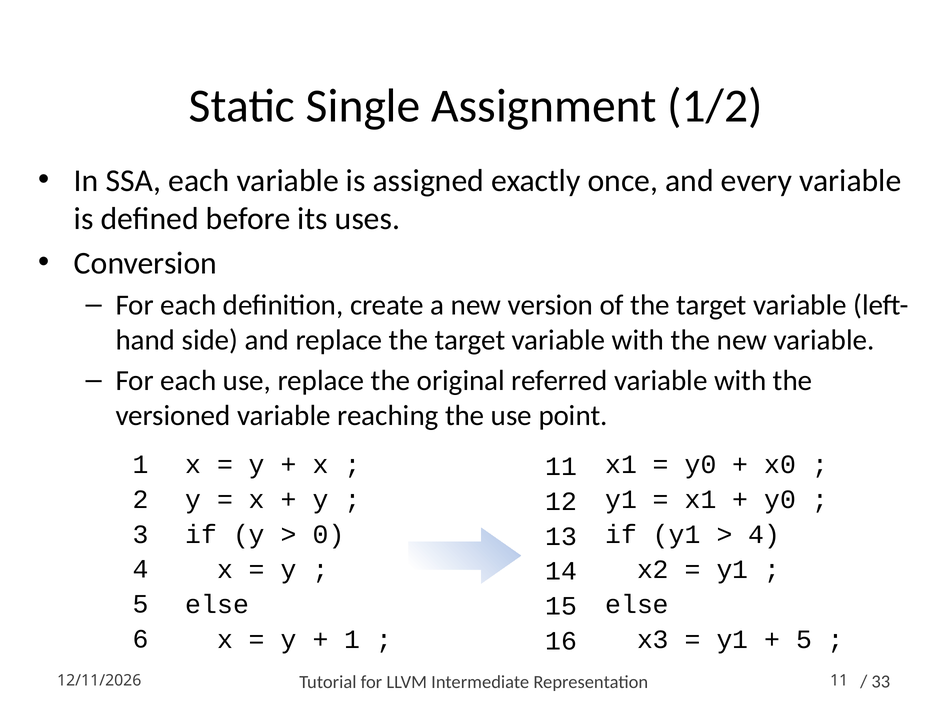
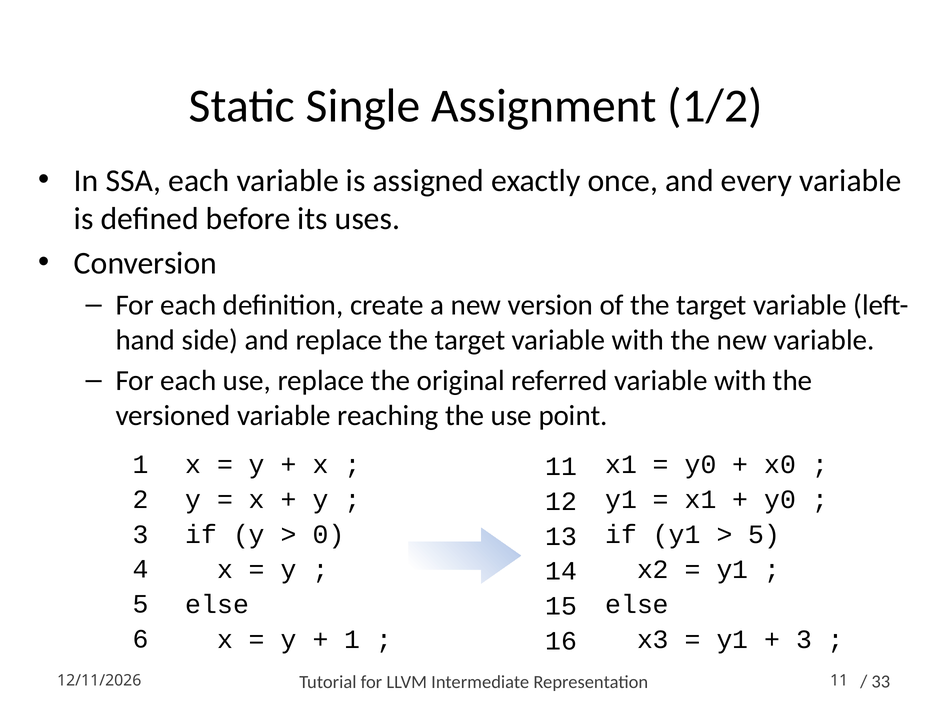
4: 4 -> 5 (764, 535)
5: 5 -> 3 (804, 639)
